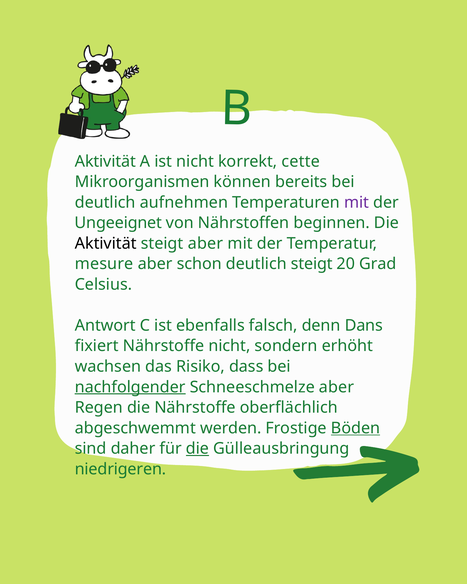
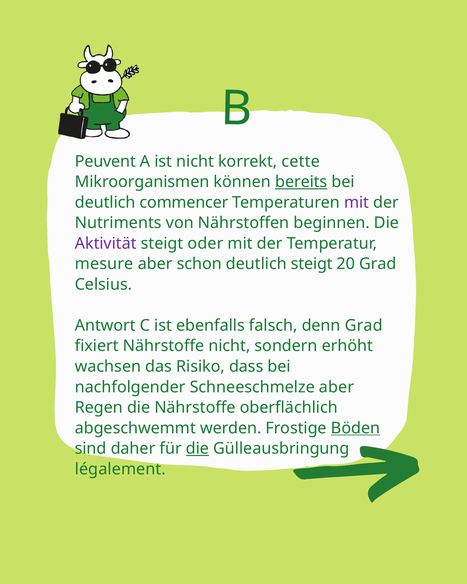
Aktivität: Aktivität -> Peuvent (105, 161)
bereits underline: none -> present (301, 182)
aufnehmen: aufnehmen -> commencer (184, 202)
Ungeeignet: Ungeeignet -> Nutriments (118, 223)
Aktivität colour: black -> purple (106, 243)
steigt aber: aber -> oder (205, 243)
denn Dans: Dans -> Grad (364, 325)
nachfolgender underline: present -> none (130, 387)
niedrigeren: niedrigeren -> légalement (120, 469)
